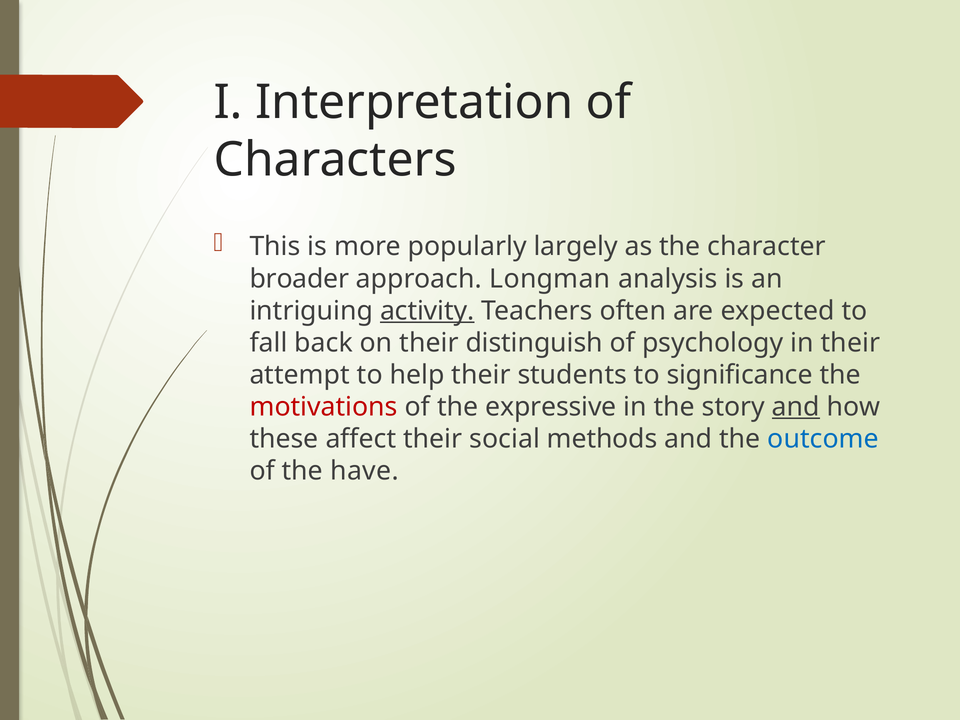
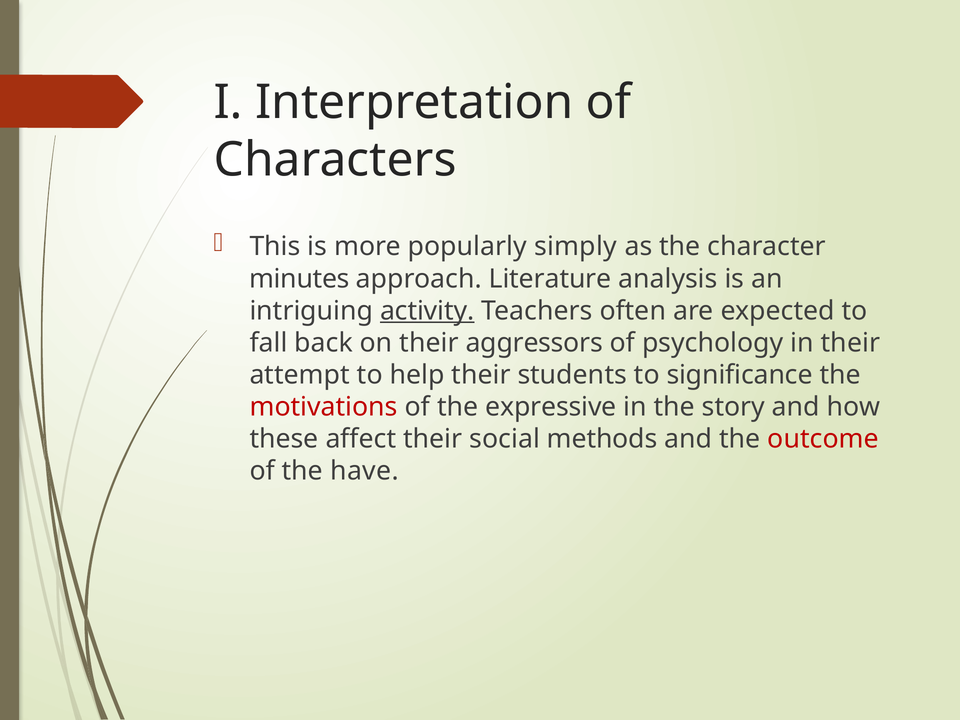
largely: largely -> simply (575, 247)
broader: broader -> minutes (299, 279)
Longman: Longman -> Literature (550, 279)
distinguish: distinguish -> aggressors (534, 343)
and underline: present -> none (796, 407)
outcome colour: blue -> red (823, 439)
